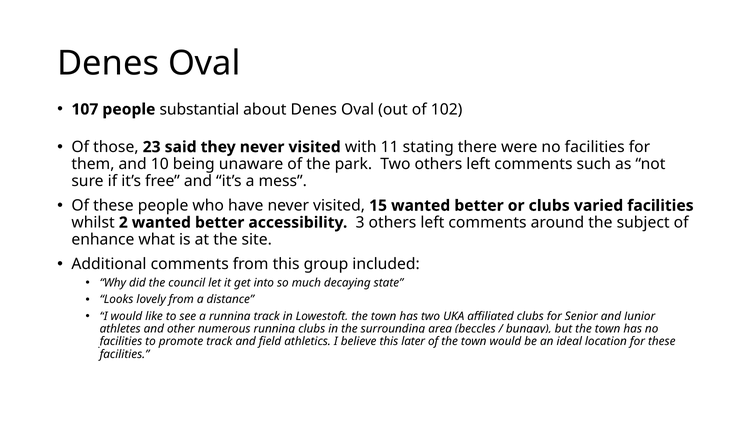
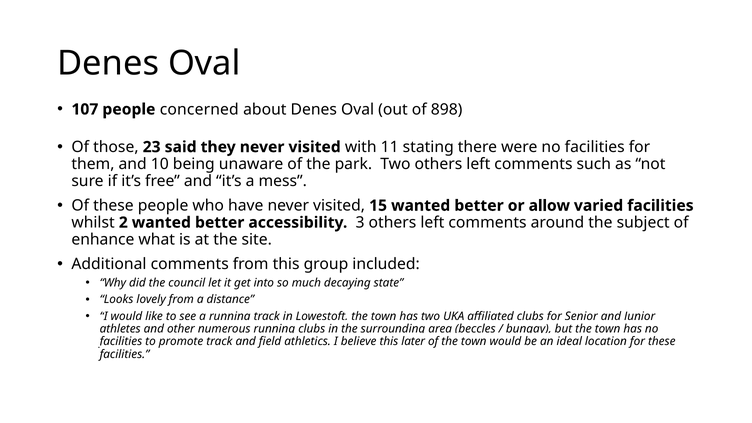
substantial: substantial -> concerned (199, 109)
102: 102 -> 898 (447, 109)
or clubs: clubs -> allow (549, 206)
